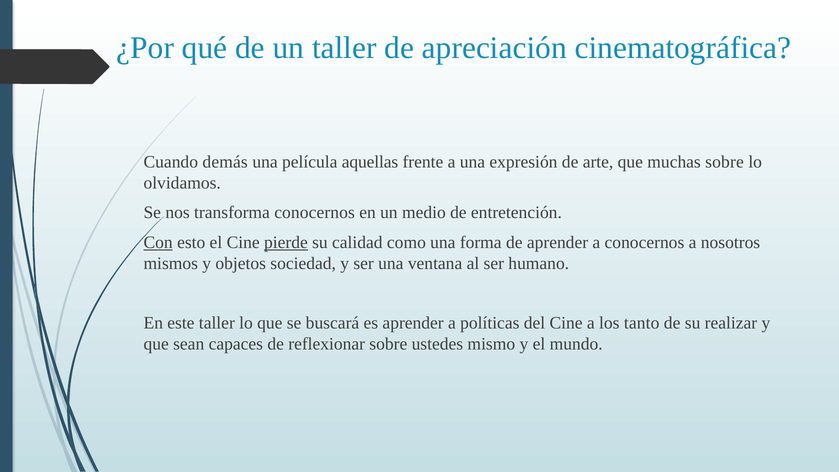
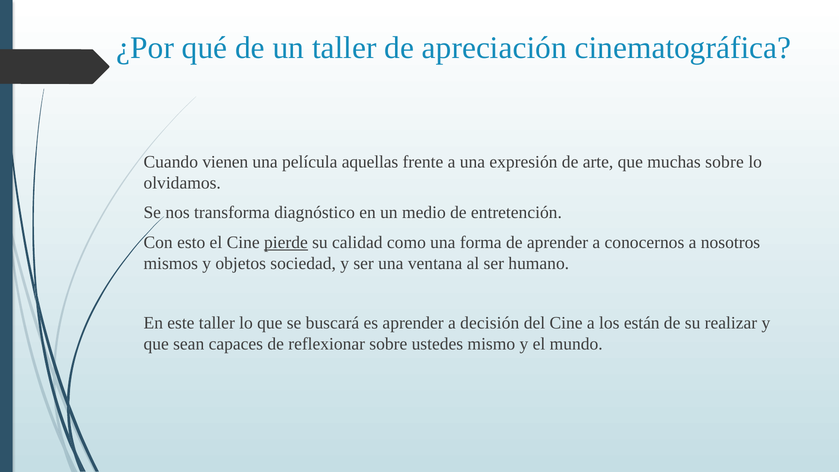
demás: demás -> vienen (225, 162)
transforma conocernos: conocernos -> diagnóstico (315, 212)
Con underline: present -> none (158, 242)
políticas: políticas -> decisión (490, 323)
tanto: tanto -> están (642, 323)
